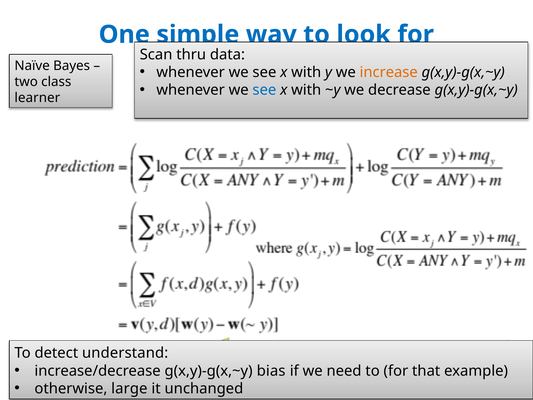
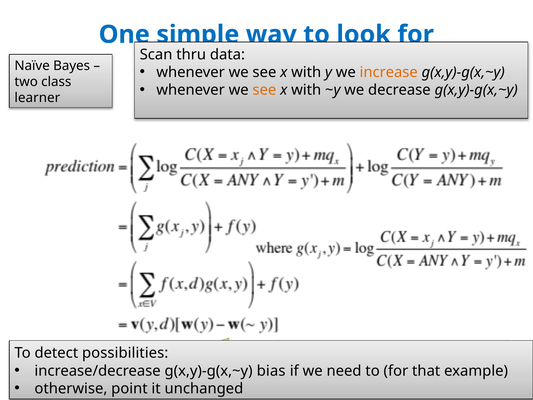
see colour: blue -> orange (264, 90)
understand: understand -> possibilities (125, 353)
large: large -> point (129, 388)
